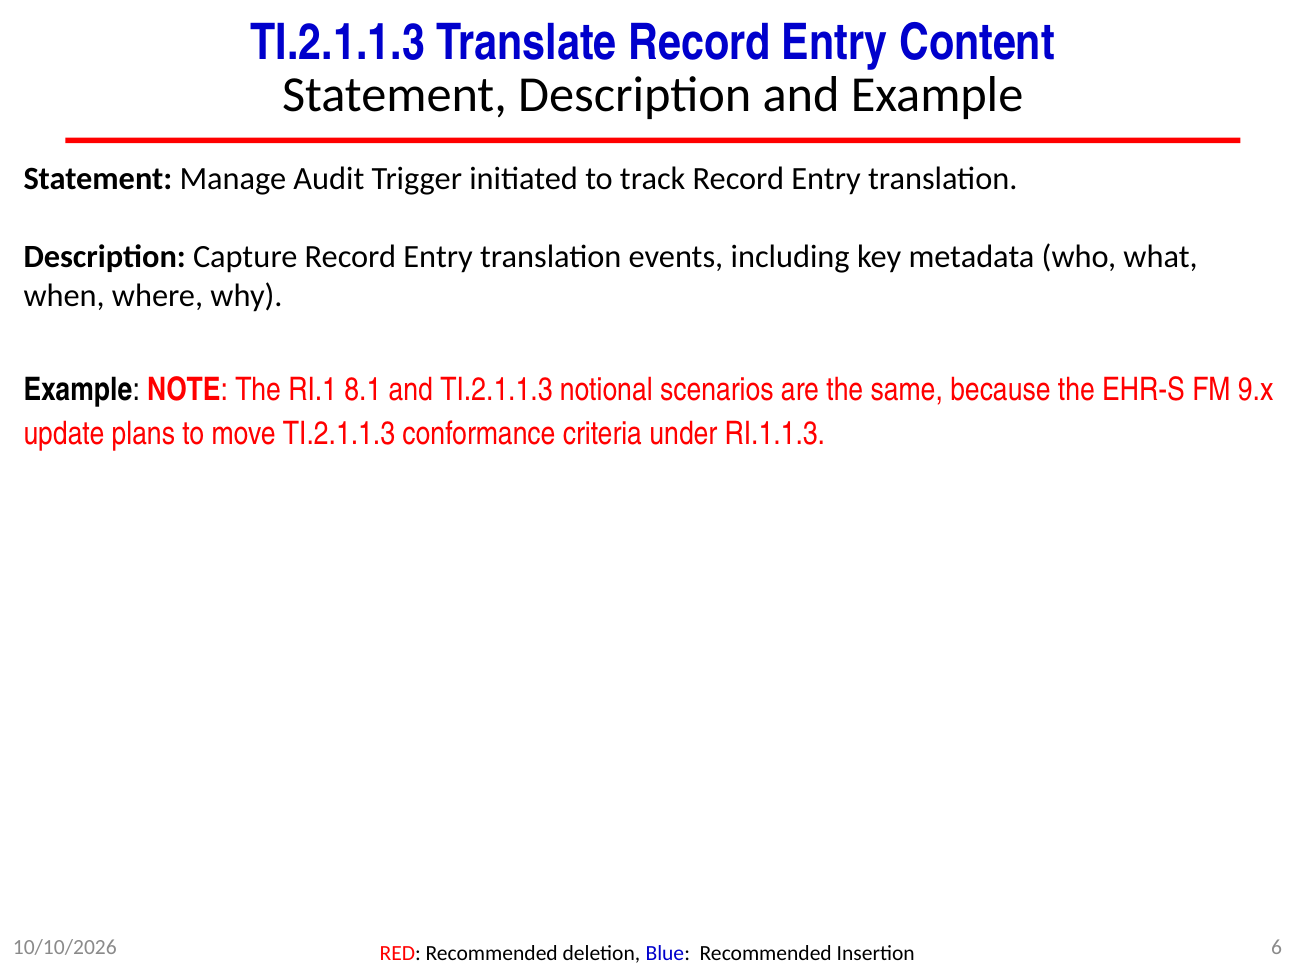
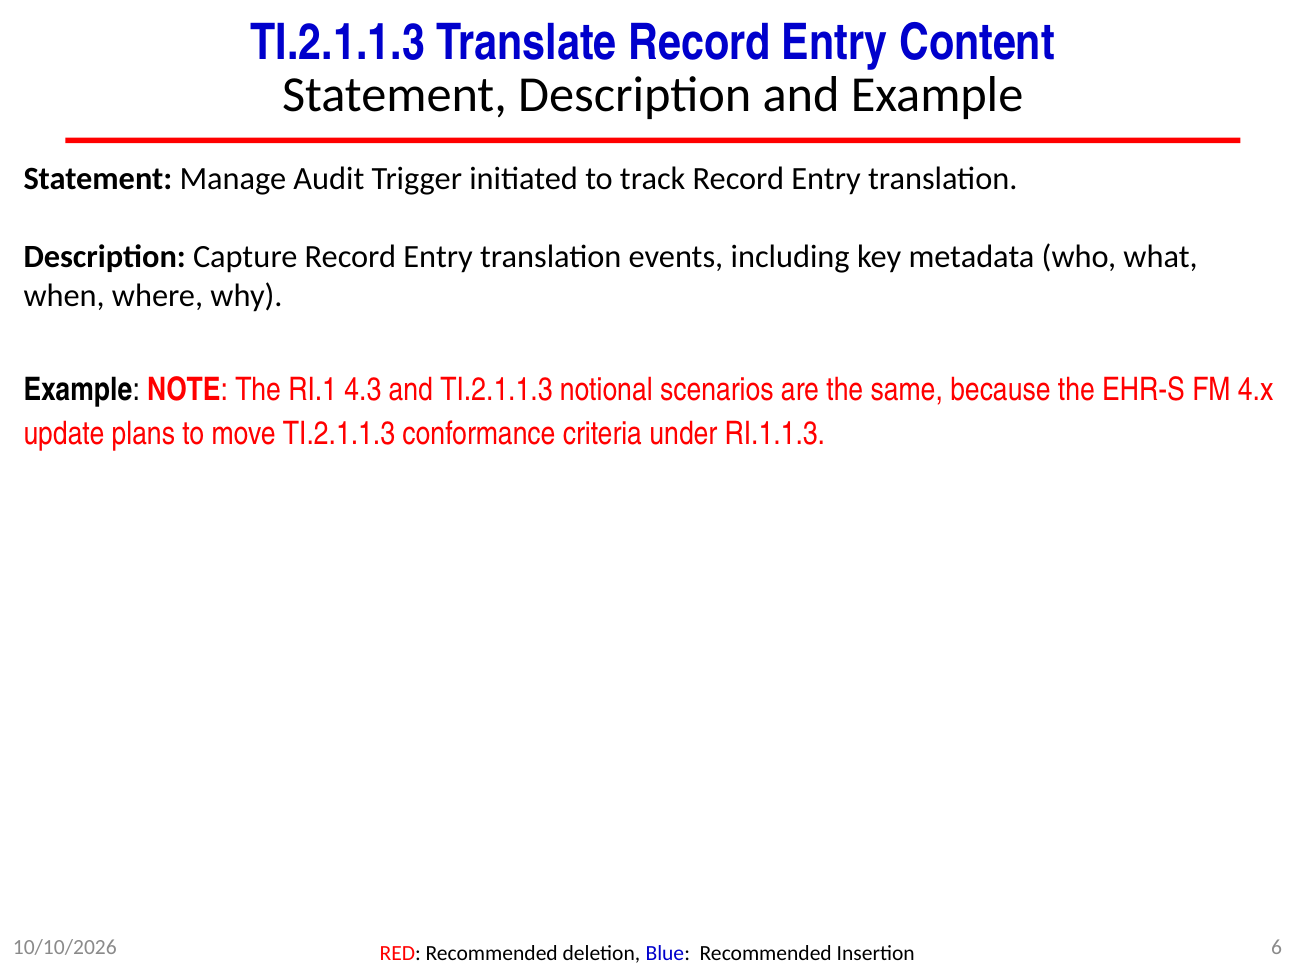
8.1: 8.1 -> 4.3 (363, 390)
9.x: 9.x -> 4.x (1256, 390)
